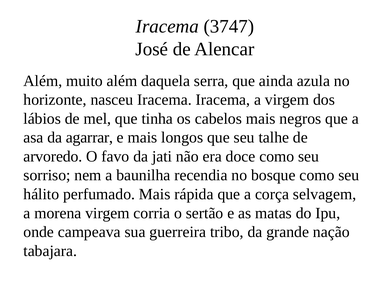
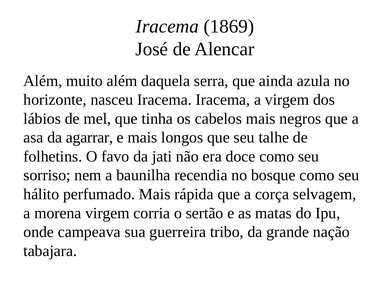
3747: 3747 -> 1869 (229, 26)
arvoredo: arvoredo -> folhetins (53, 156)
